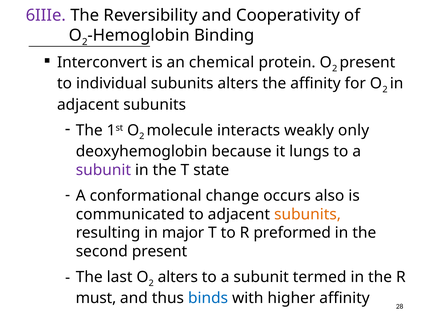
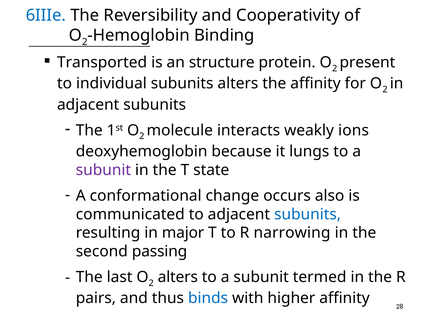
6IIIe colour: purple -> blue (46, 15)
Interconvert: Interconvert -> Transported (102, 63)
chemical: chemical -> structure (222, 63)
only: only -> ions (354, 131)
subunits colour: orange -> blue (308, 215)
preformed: preformed -> narrowing (292, 233)
second present: present -> passing (160, 252)
must: must -> pairs (96, 299)
